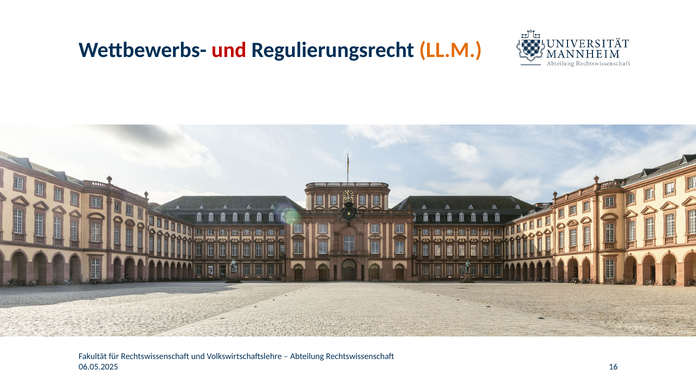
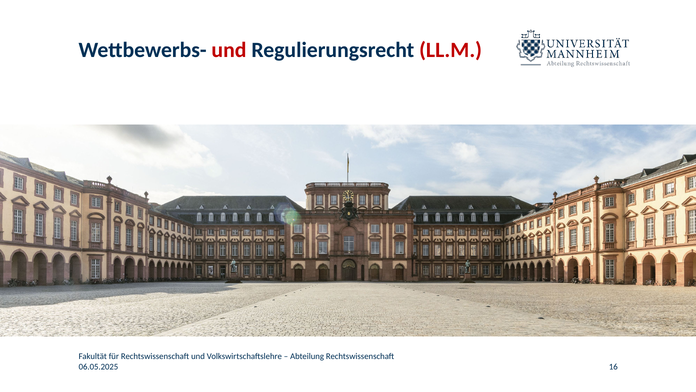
LL.M colour: orange -> red (451, 50)
